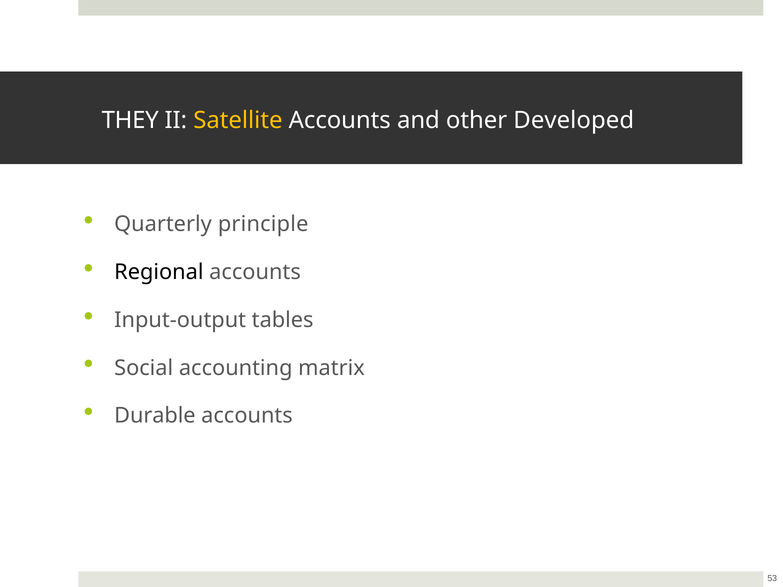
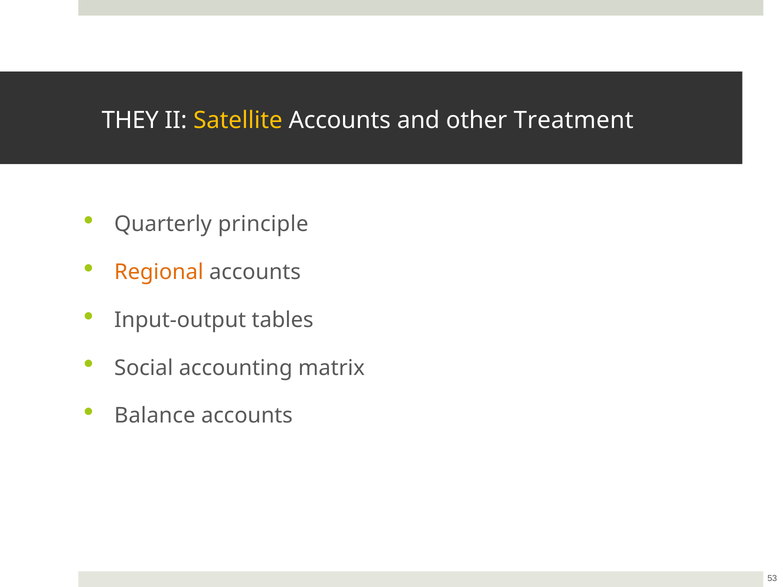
Developed: Developed -> Treatment (574, 120)
Regional colour: black -> orange (159, 272)
Durable: Durable -> Balance (155, 416)
